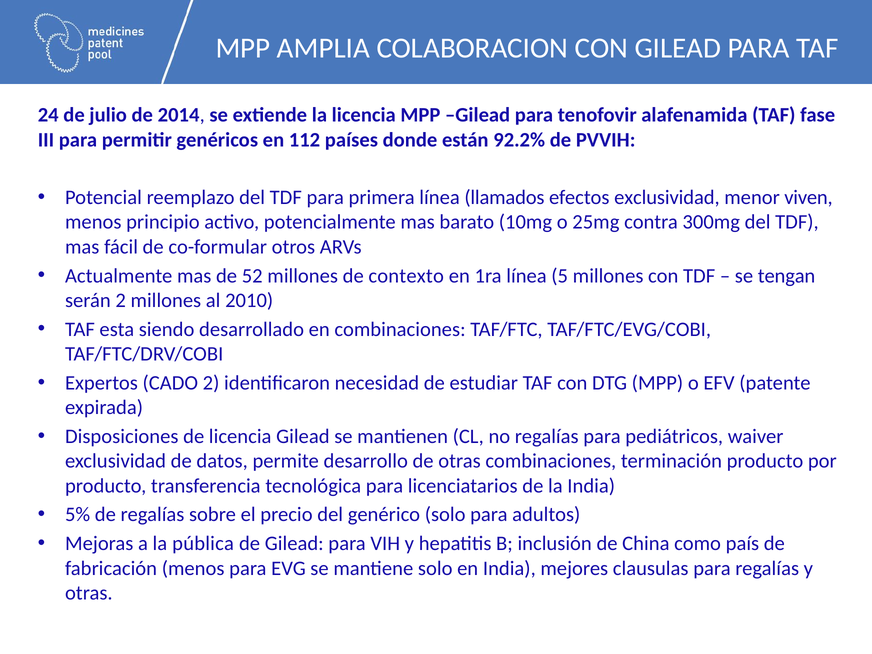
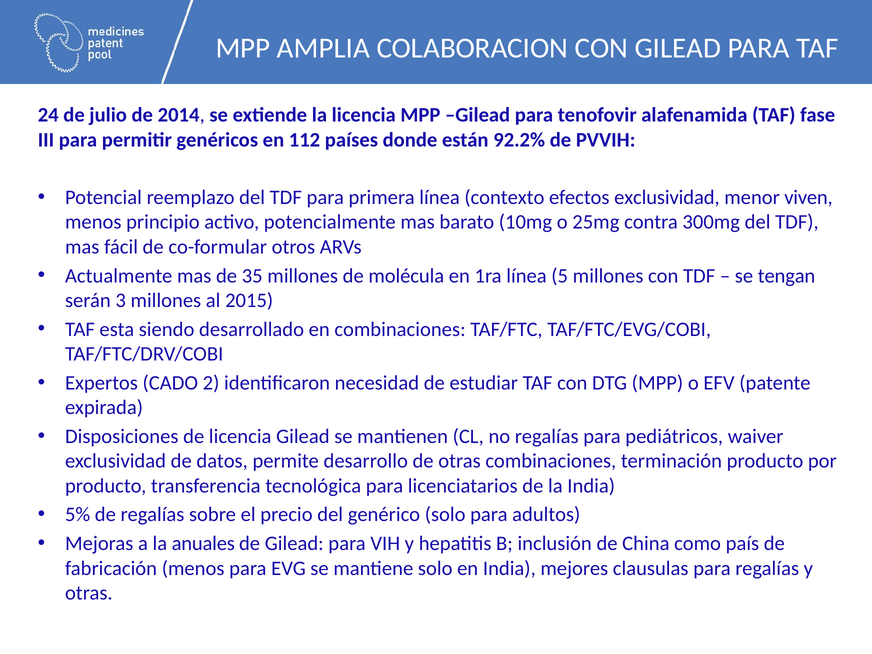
llamados: llamados -> contexto (504, 197)
52: 52 -> 35 (252, 276)
contexto: contexto -> molécula (406, 276)
serán 2: 2 -> 3 (121, 300)
2010: 2010 -> 2015 (249, 300)
pública: pública -> anuales (203, 543)
